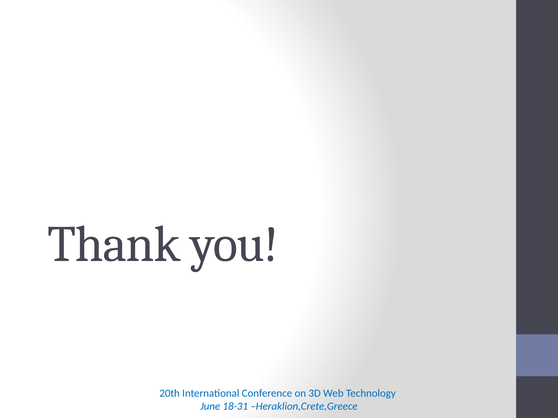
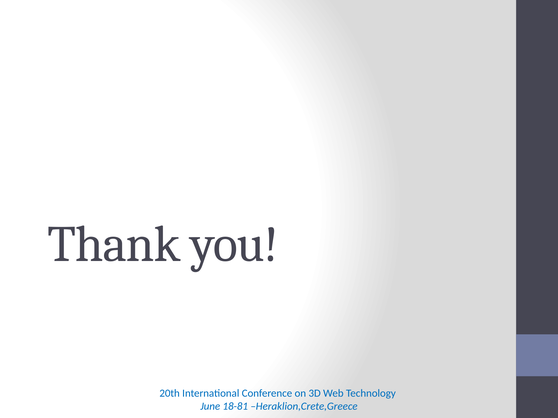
18-31: 18-31 -> 18-81 (235, 407)
